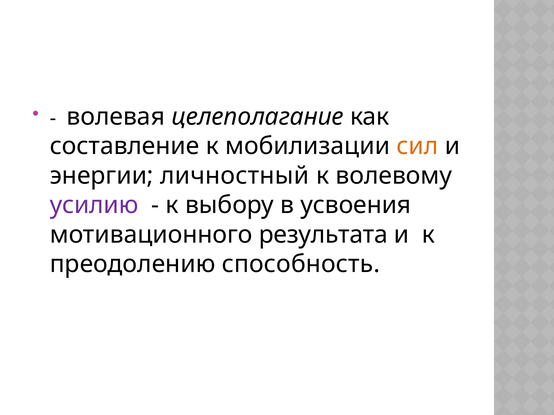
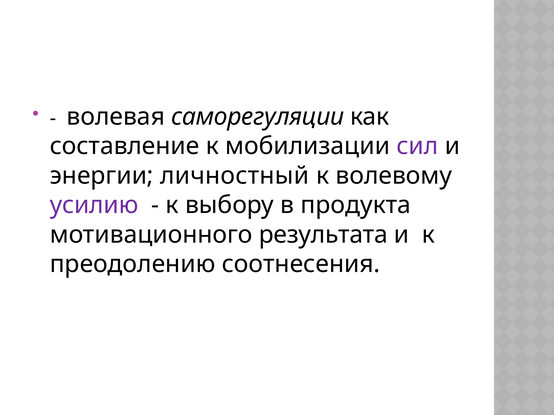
целеполагание: целеполагание -> саморегуляции (258, 117)
сил colour: orange -> purple (417, 146)
усвоения: усвоения -> продукта (356, 205)
способность: способность -> соотнесения (301, 265)
